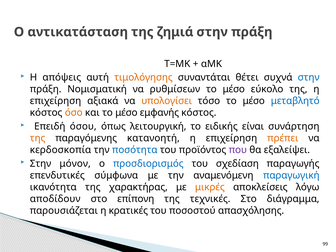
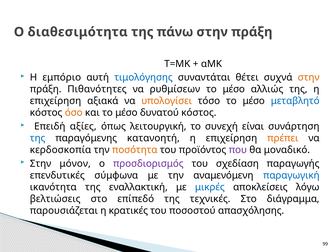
αντικατάσταση: αντικατάσταση -> διαθεσιμότητα (78, 32)
ζημιά: ζημιά -> πάνω (175, 32)
απόψεις: απόψεις -> εμπόριο (62, 77)
τιμολόγησης colour: orange -> blue (143, 77)
στην colour: blue -> orange (309, 77)
Νομισματική: Νομισματική -> Πιθανότητες (97, 89)
εύκολο: εύκολο -> αλλιώς (267, 89)
εμφανής: εμφανής -> δυνατού (159, 113)
όσου: όσου -> αξίες (83, 126)
ειδικής: ειδικής -> συνεχή (221, 126)
της colour: orange -> blue (38, 138)
ποσότητα colour: blue -> orange (135, 150)
εξαλείψει: εξαλείψει -> μοναδικό (287, 150)
προσδιορισμός colour: blue -> purple (148, 164)
χαρακτήρας: χαρακτήρας -> εναλλακτική (138, 187)
μικρές colour: orange -> blue (210, 187)
αποδίδουν: αποδίδουν -> βελτιώσεις (55, 199)
επίπονη: επίπονη -> επίπεδό (136, 199)
